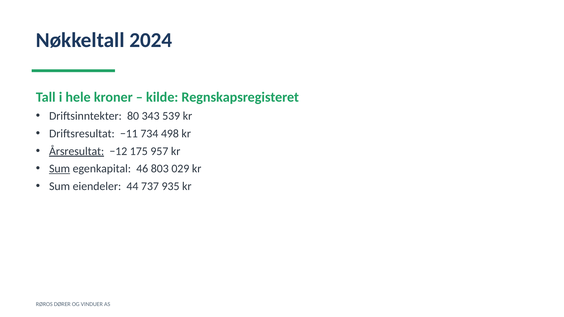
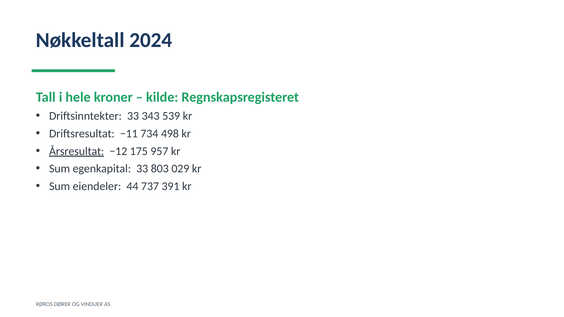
Driftsinntekter 80: 80 -> 33 (133, 116)
Sum underline: present -> none (60, 169)
egenkapital 46: 46 -> 33 (142, 169)
935: 935 -> 391 (171, 187)
